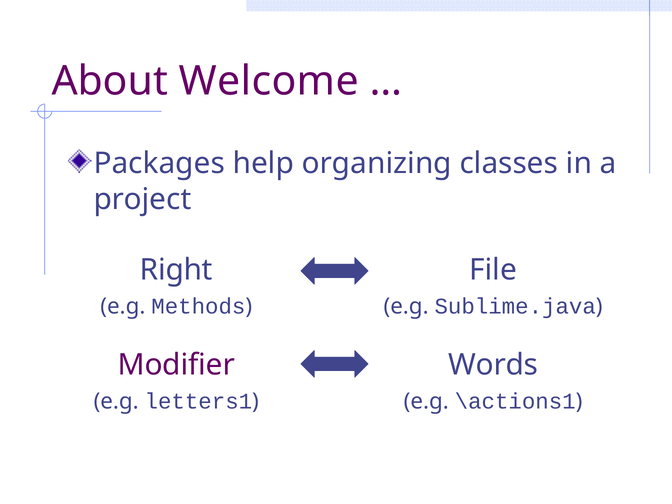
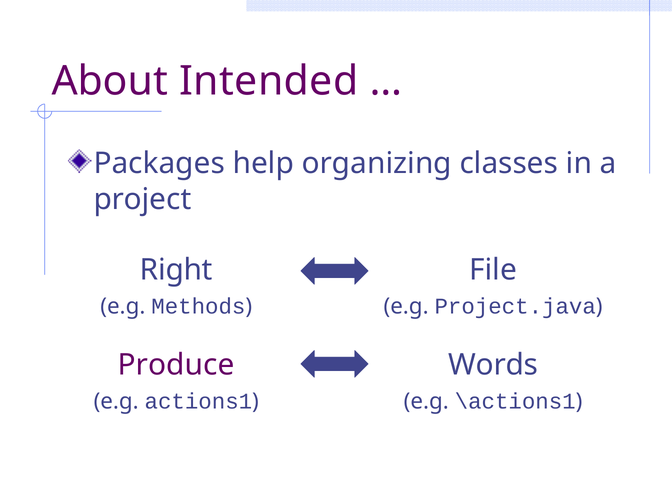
Welcome: Welcome -> Intended (269, 81)
Sublime.java: Sublime.java -> Project.java (515, 306)
Modifier: Modifier -> Produce (176, 365)
letters1: letters1 -> actions1 (198, 401)
